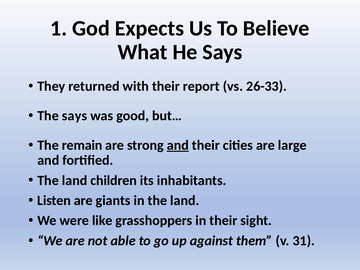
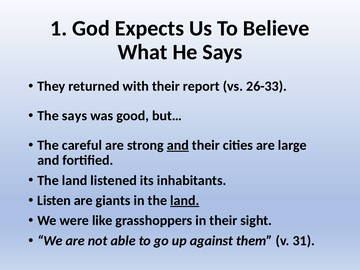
remain: remain -> careful (82, 145)
children: children -> listened (114, 180)
land underline: none -> present (185, 201)
